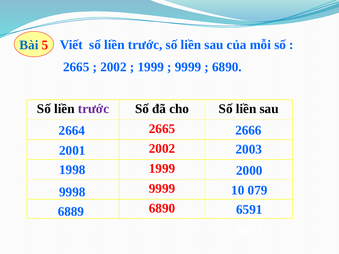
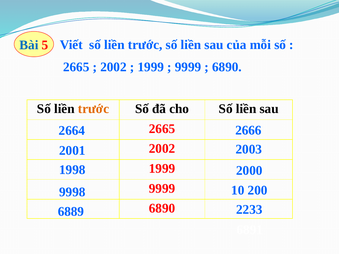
trước colour: purple -> orange (94, 109)
079: 079 -> 200 (258, 190)
6591: 6591 -> 2233 (249, 210)
